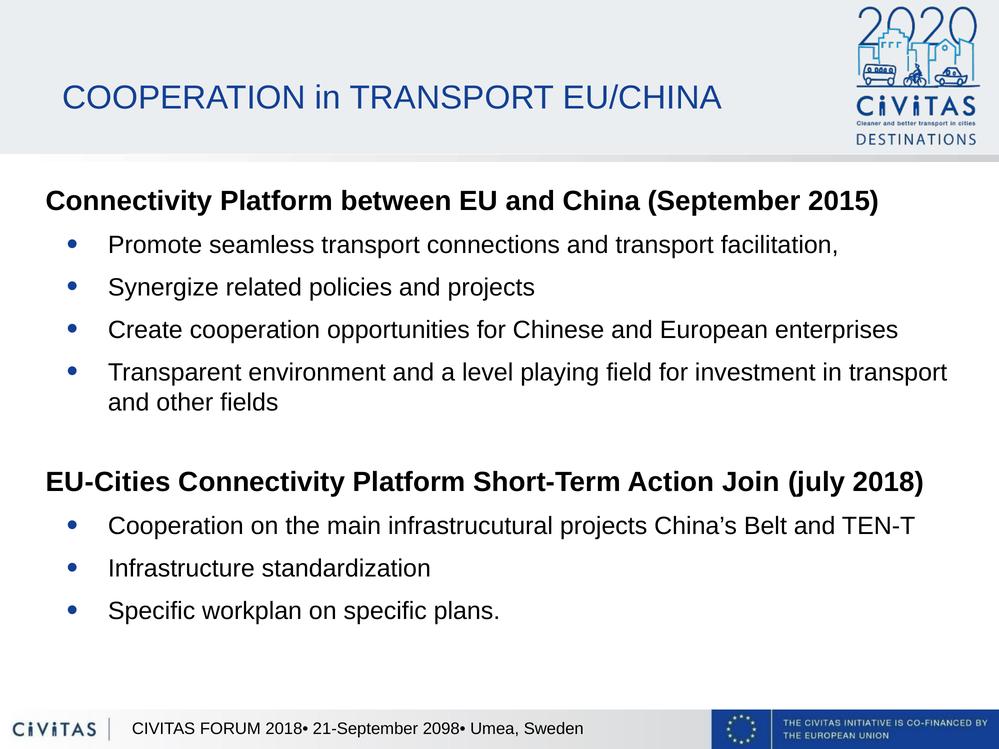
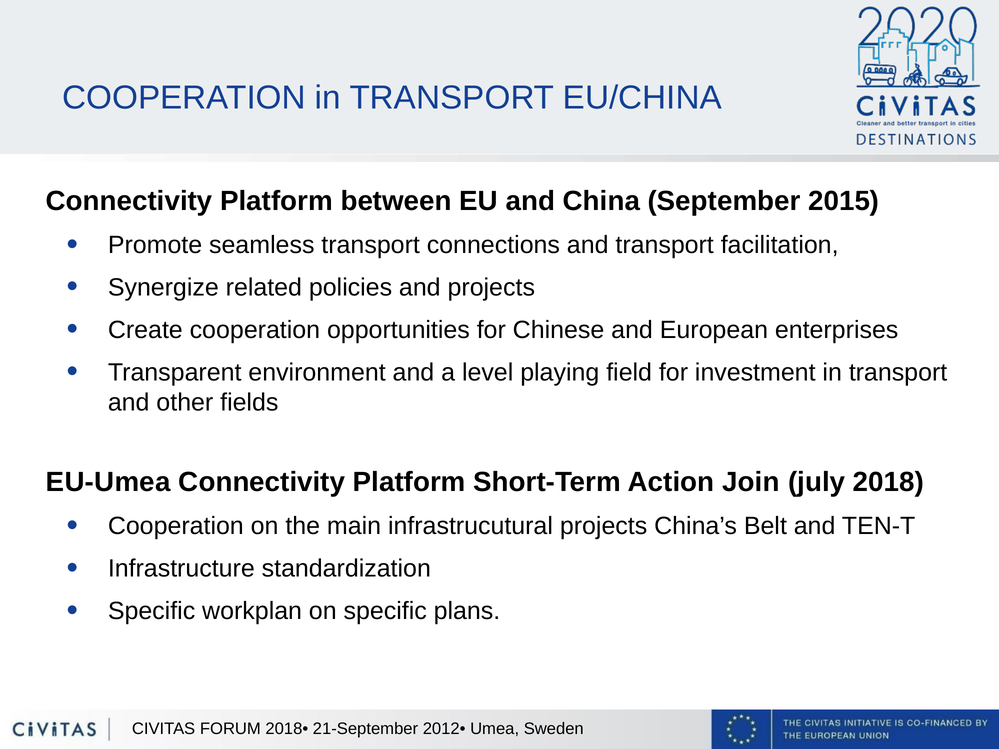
EU-Cities: EU-Cities -> EU-Umea (108, 482)
2098•: 2098• -> 2012• (444, 729)
